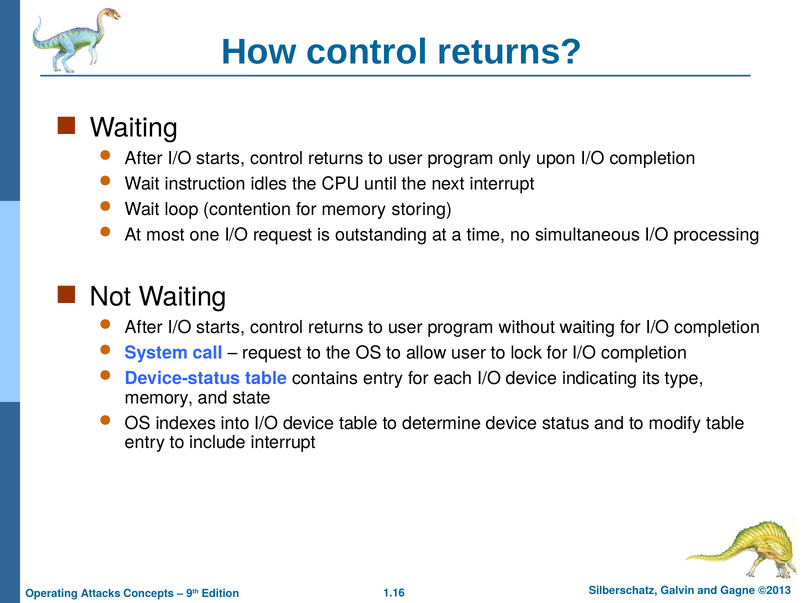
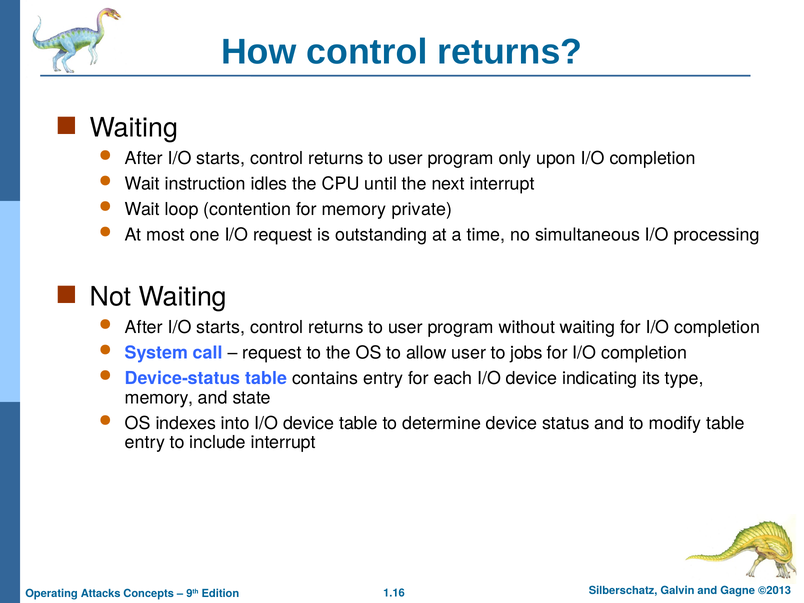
storing: storing -> private (422, 209)
lock: lock -> jobs (526, 353)
